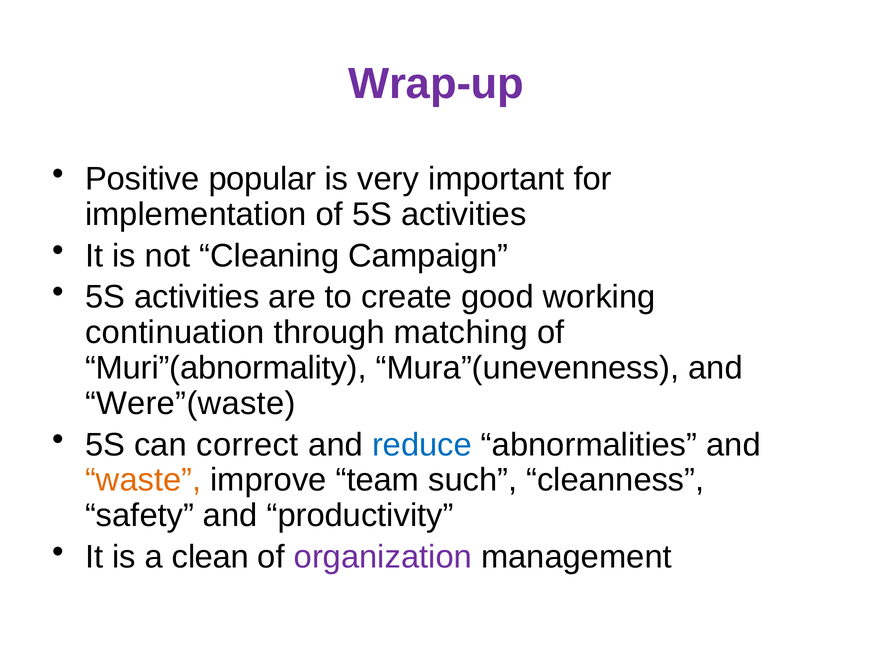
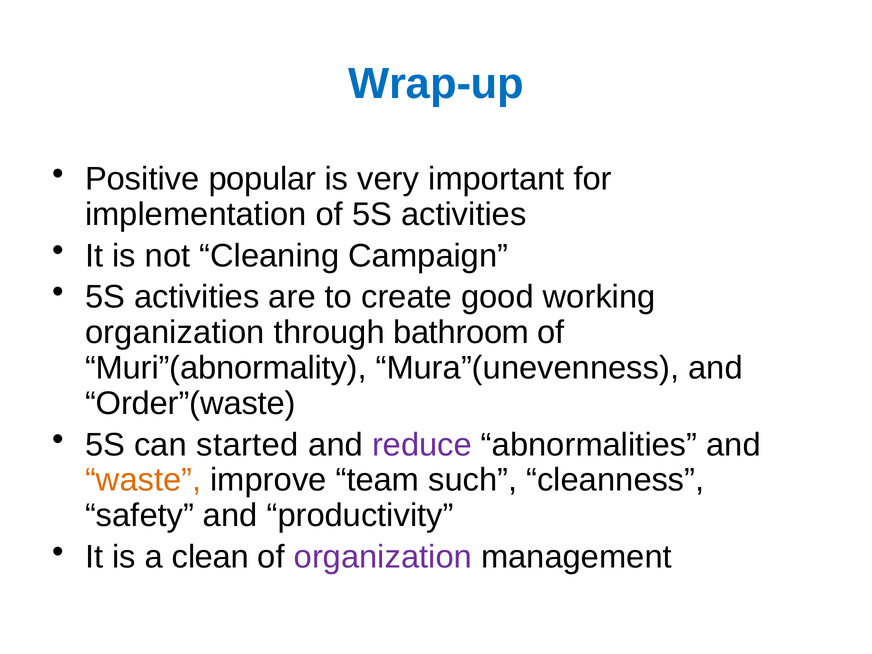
Wrap-up colour: purple -> blue (436, 84)
continuation: continuation -> organization (175, 333)
matching: matching -> bathroom (461, 333)
Were”(waste: Were”(waste -> Order”(waste (190, 403)
correct: correct -> started (247, 445)
reduce colour: blue -> purple (422, 445)
